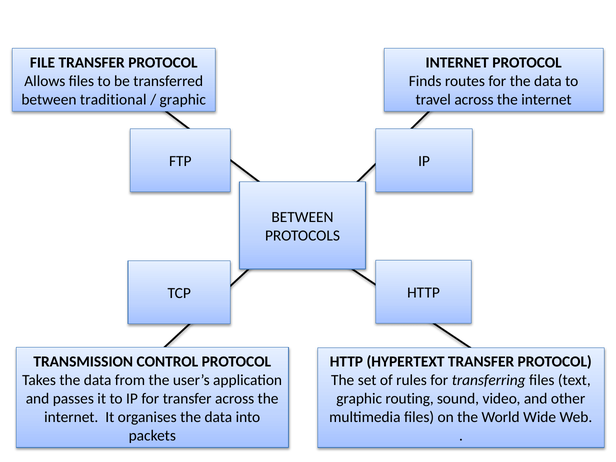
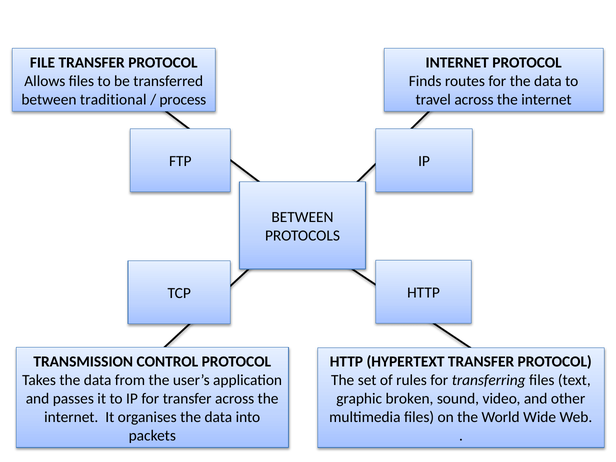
graphic: graphic -> process (183, 99)
routing: routing -> broken (410, 399)
